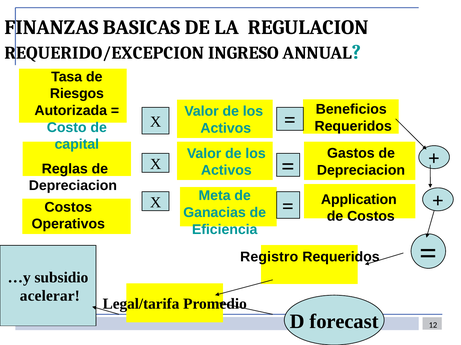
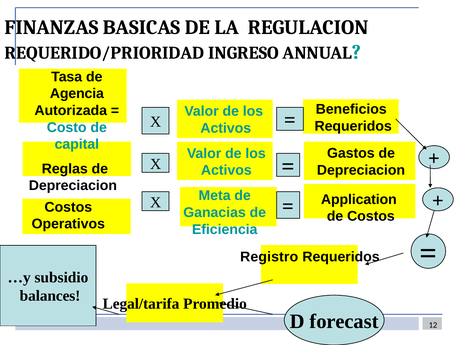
REQUERIDO/EXCEPCION: REQUERIDO/EXCEPCION -> REQUERIDO/PRIORIDAD (104, 53)
Riesgos: Riesgos -> Agencia (77, 94)
acelerar: acelerar -> balances (50, 297)
